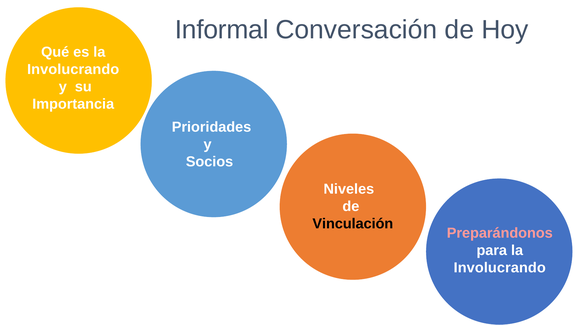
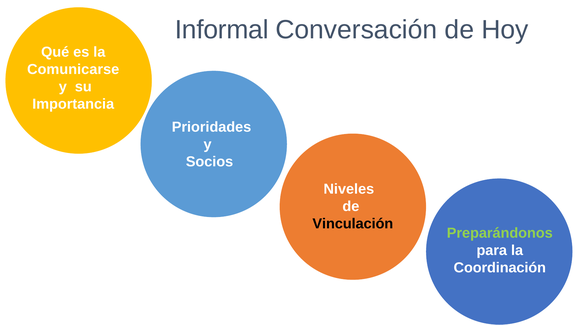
Involucrando: Involucrando -> Comunicarse (73, 69)
Preparándonos colour: pink -> light green (500, 233)
Involucrando: Involucrando -> Coordinación (500, 268)
